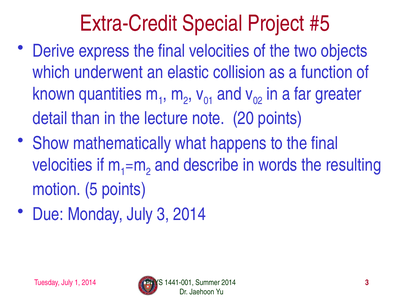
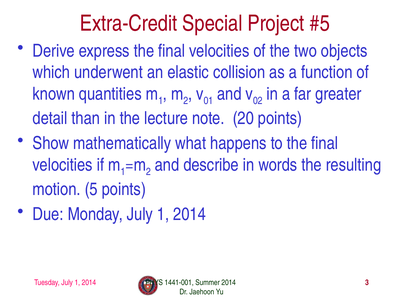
Monday July 3: 3 -> 1 (163, 215)
